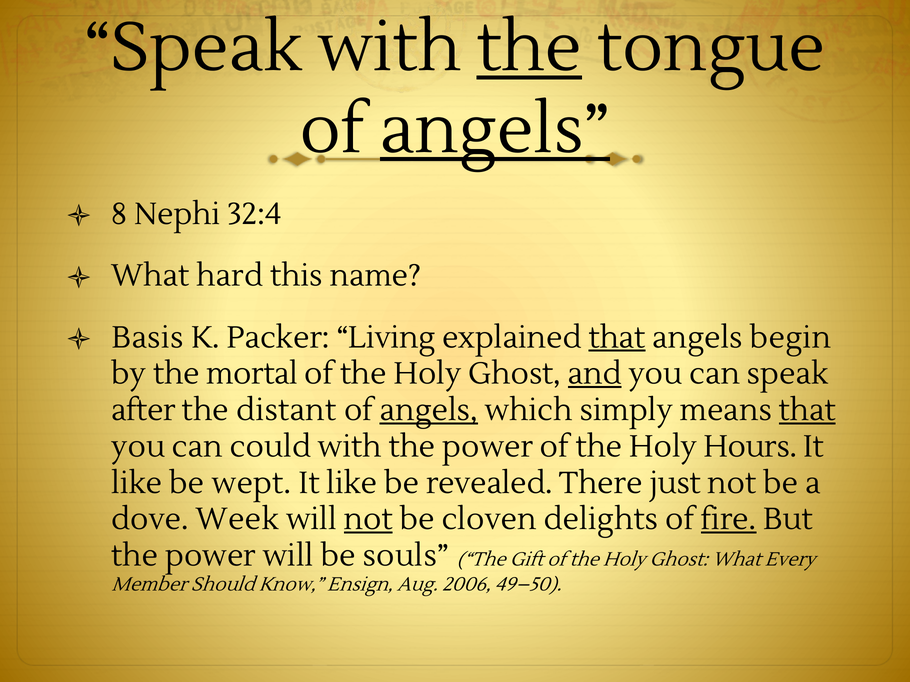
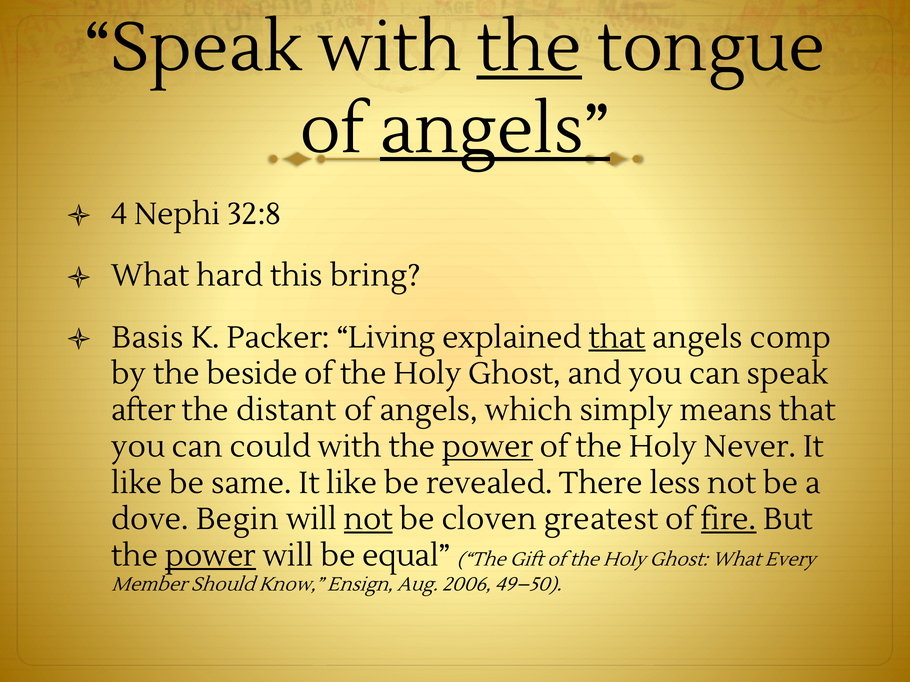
8: 8 -> 4 (120, 214)
32:4: 32:4 -> 32:8 (254, 214)
name: name -> bring (375, 276)
begin: begin -> comp (790, 338)
mortal: mortal -> beside (252, 374)
and underline: present -> none (595, 374)
angels underline: present -> none (429, 411)
that underline: present -> none (807, 411)
power underline: none -> present (488, 447)
Hours: Hours -> Never (750, 447)
wept: wept -> same (251, 483)
just: just -> less (675, 483)
Week: Week -> Begin (237, 520)
delights: delights -> greatest (601, 520)
power underline: none -> present (210, 556)
souls: souls -> equal (406, 556)
